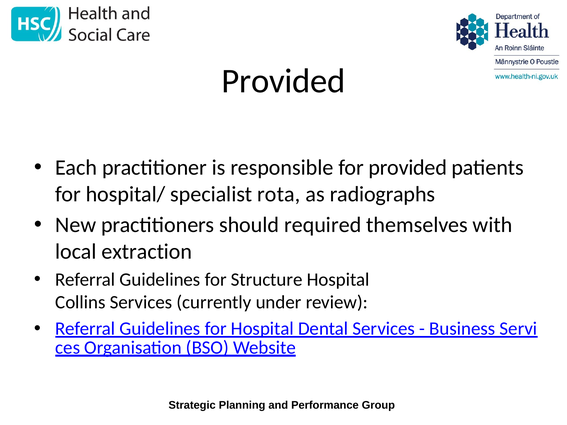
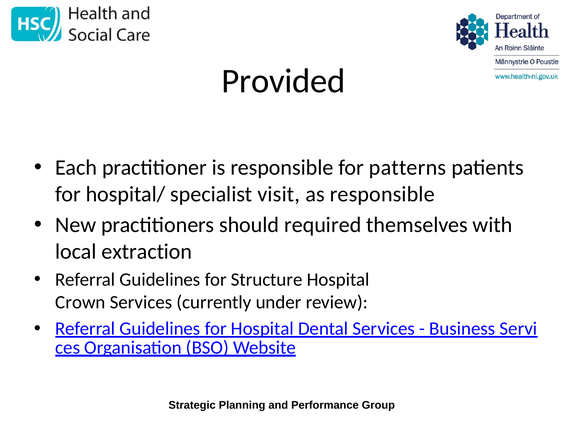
for provided: provided -> patterns (408, 168)
rota: rota -> visit (279, 194)
as radiographs: radiographs -> responsible (382, 194)
Collins: Collins -> Crown (80, 302)
